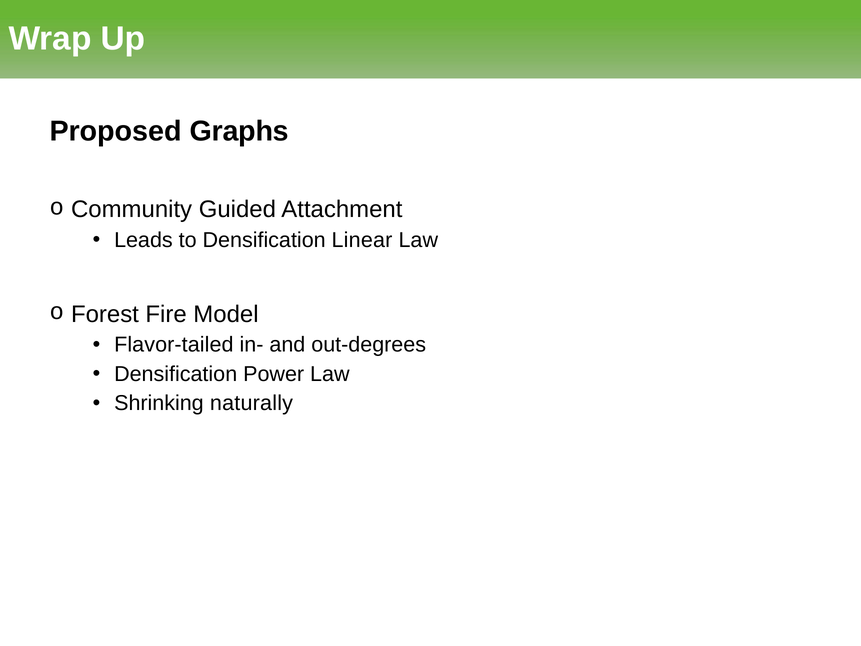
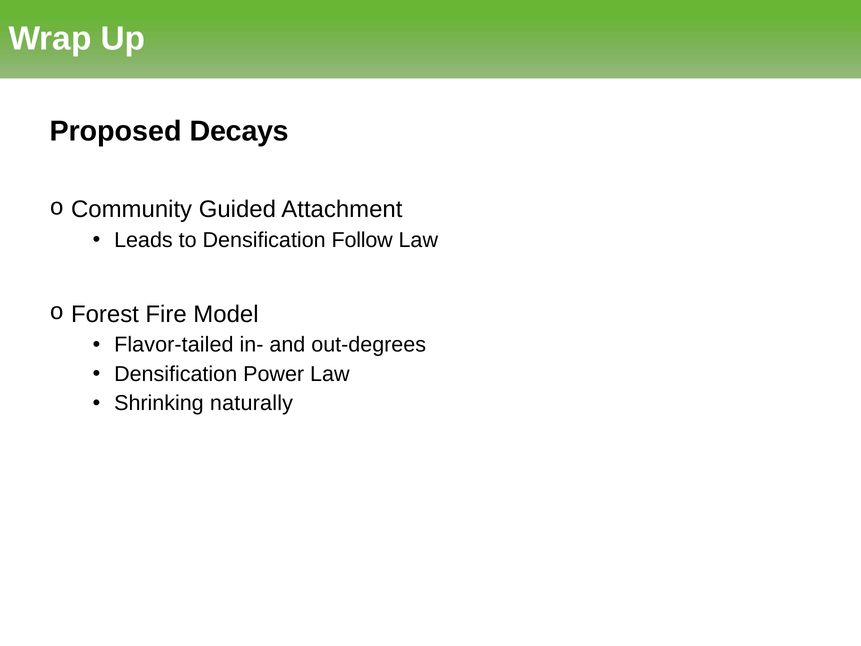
Graphs: Graphs -> Decays (239, 131)
Linear: Linear -> Follow (362, 240)
